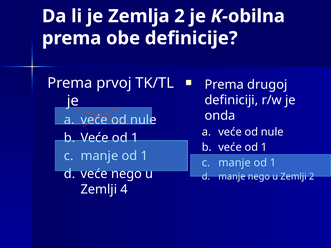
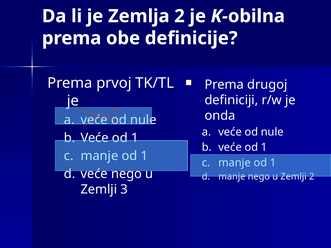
4: 4 -> 3 (124, 189)
